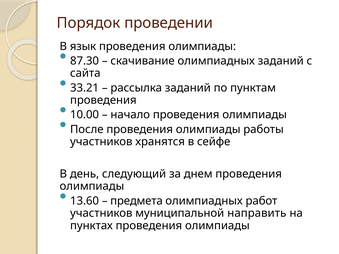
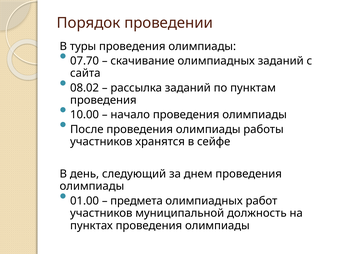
язык: язык -> туры (83, 46)
87.30: 87.30 -> 07.70 (85, 61)
33.21: 33.21 -> 08.02 (85, 88)
13.60: 13.60 -> 01.00 (85, 201)
направить: направить -> должность (257, 213)
